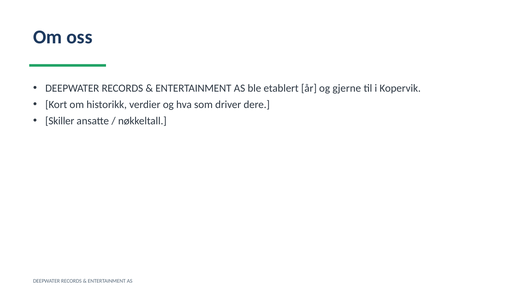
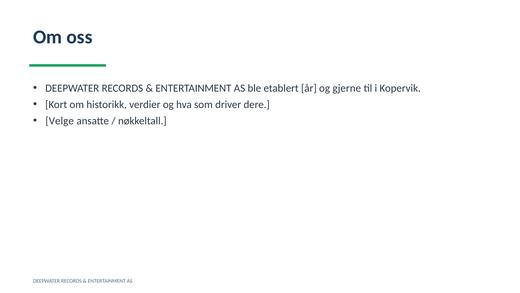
Skiller: Skiller -> Velge (60, 121)
